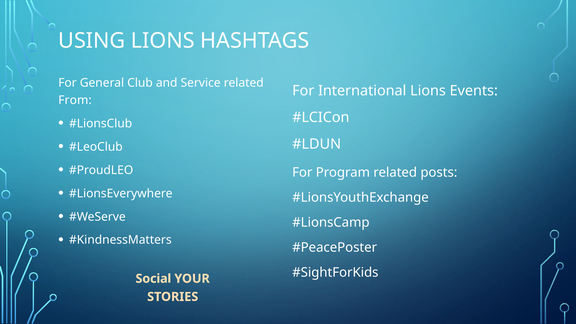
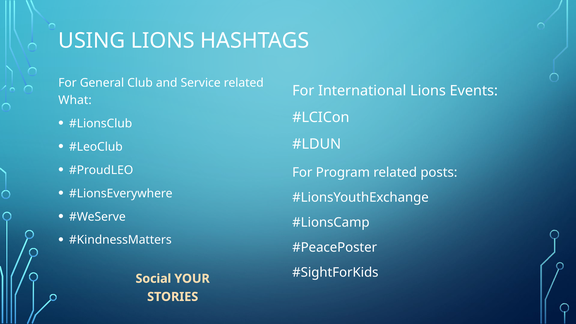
From: From -> What (75, 100)
